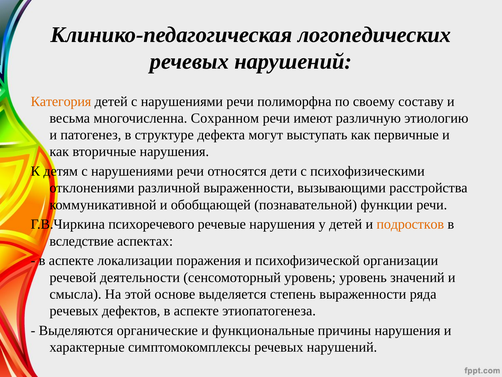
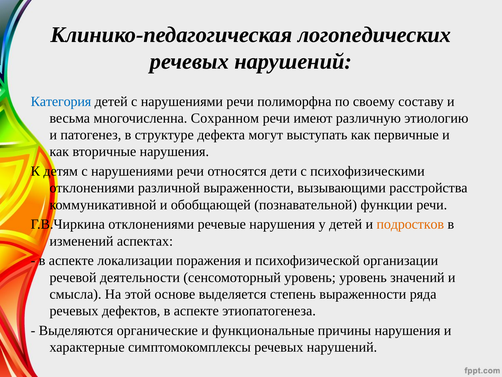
Категория colour: orange -> blue (61, 101)
Г.В.Чиркина психоречевого: психоречевого -> отклонениями (151, 224)
вследствие: вследствие -> изменений (81, 241)
